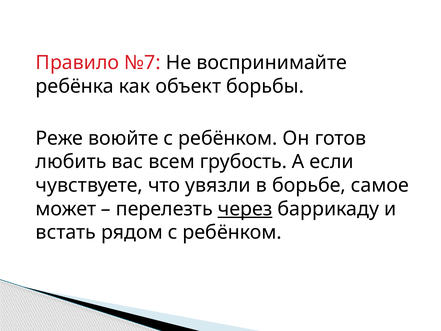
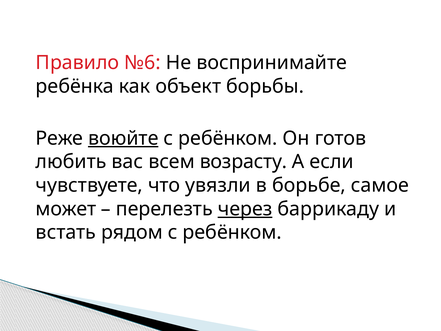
№7: №7 -> №6 (143, 63)
воюйте underline: none -> present (123, 138)
грубость: грубость -> возрасту (243, 162)
